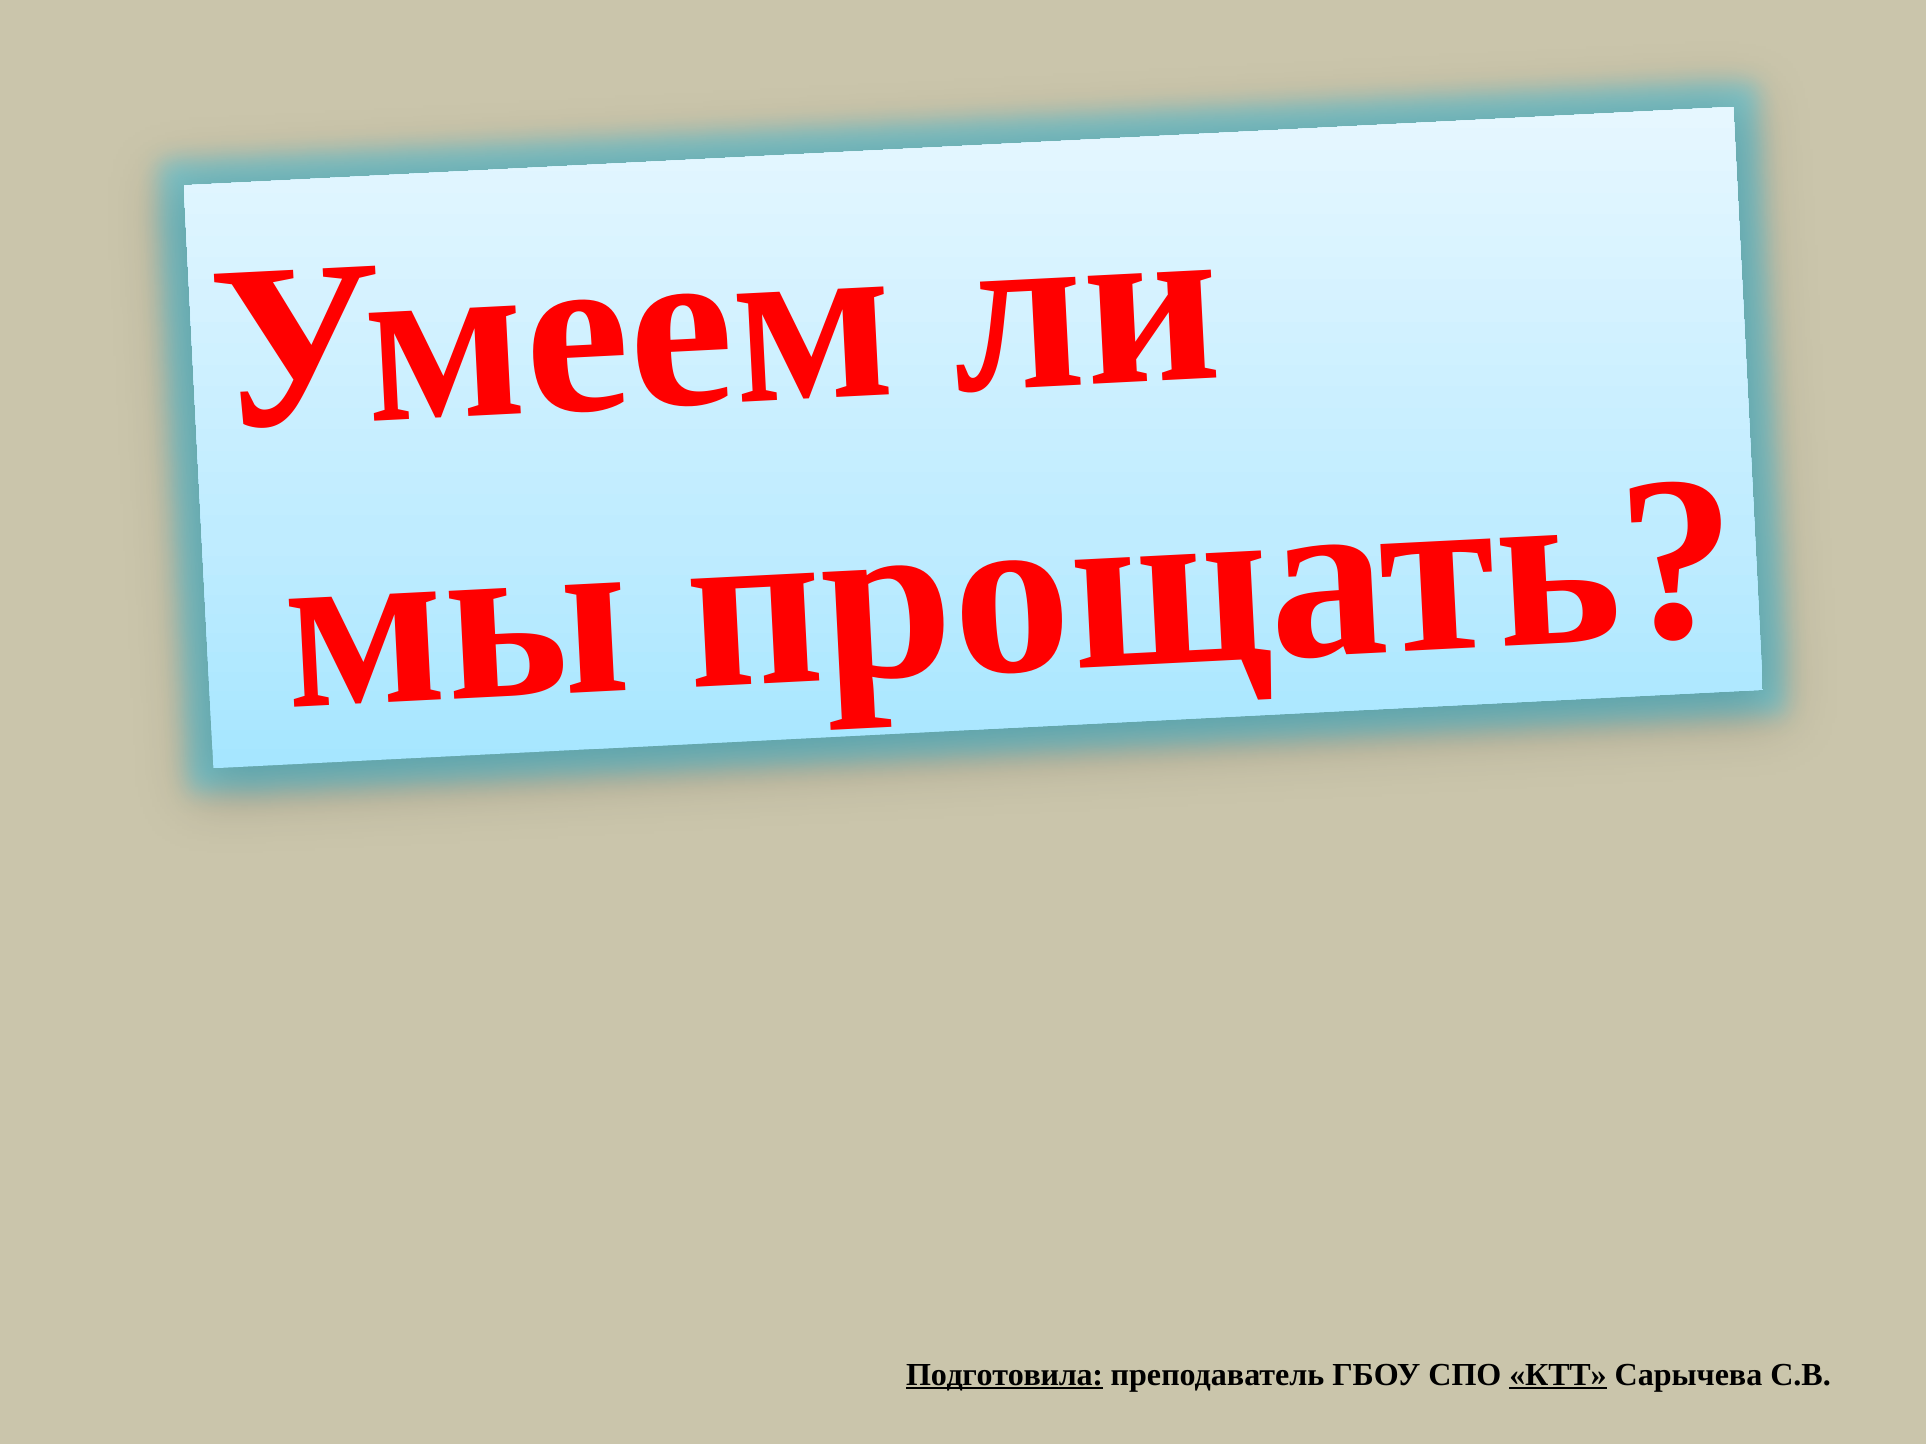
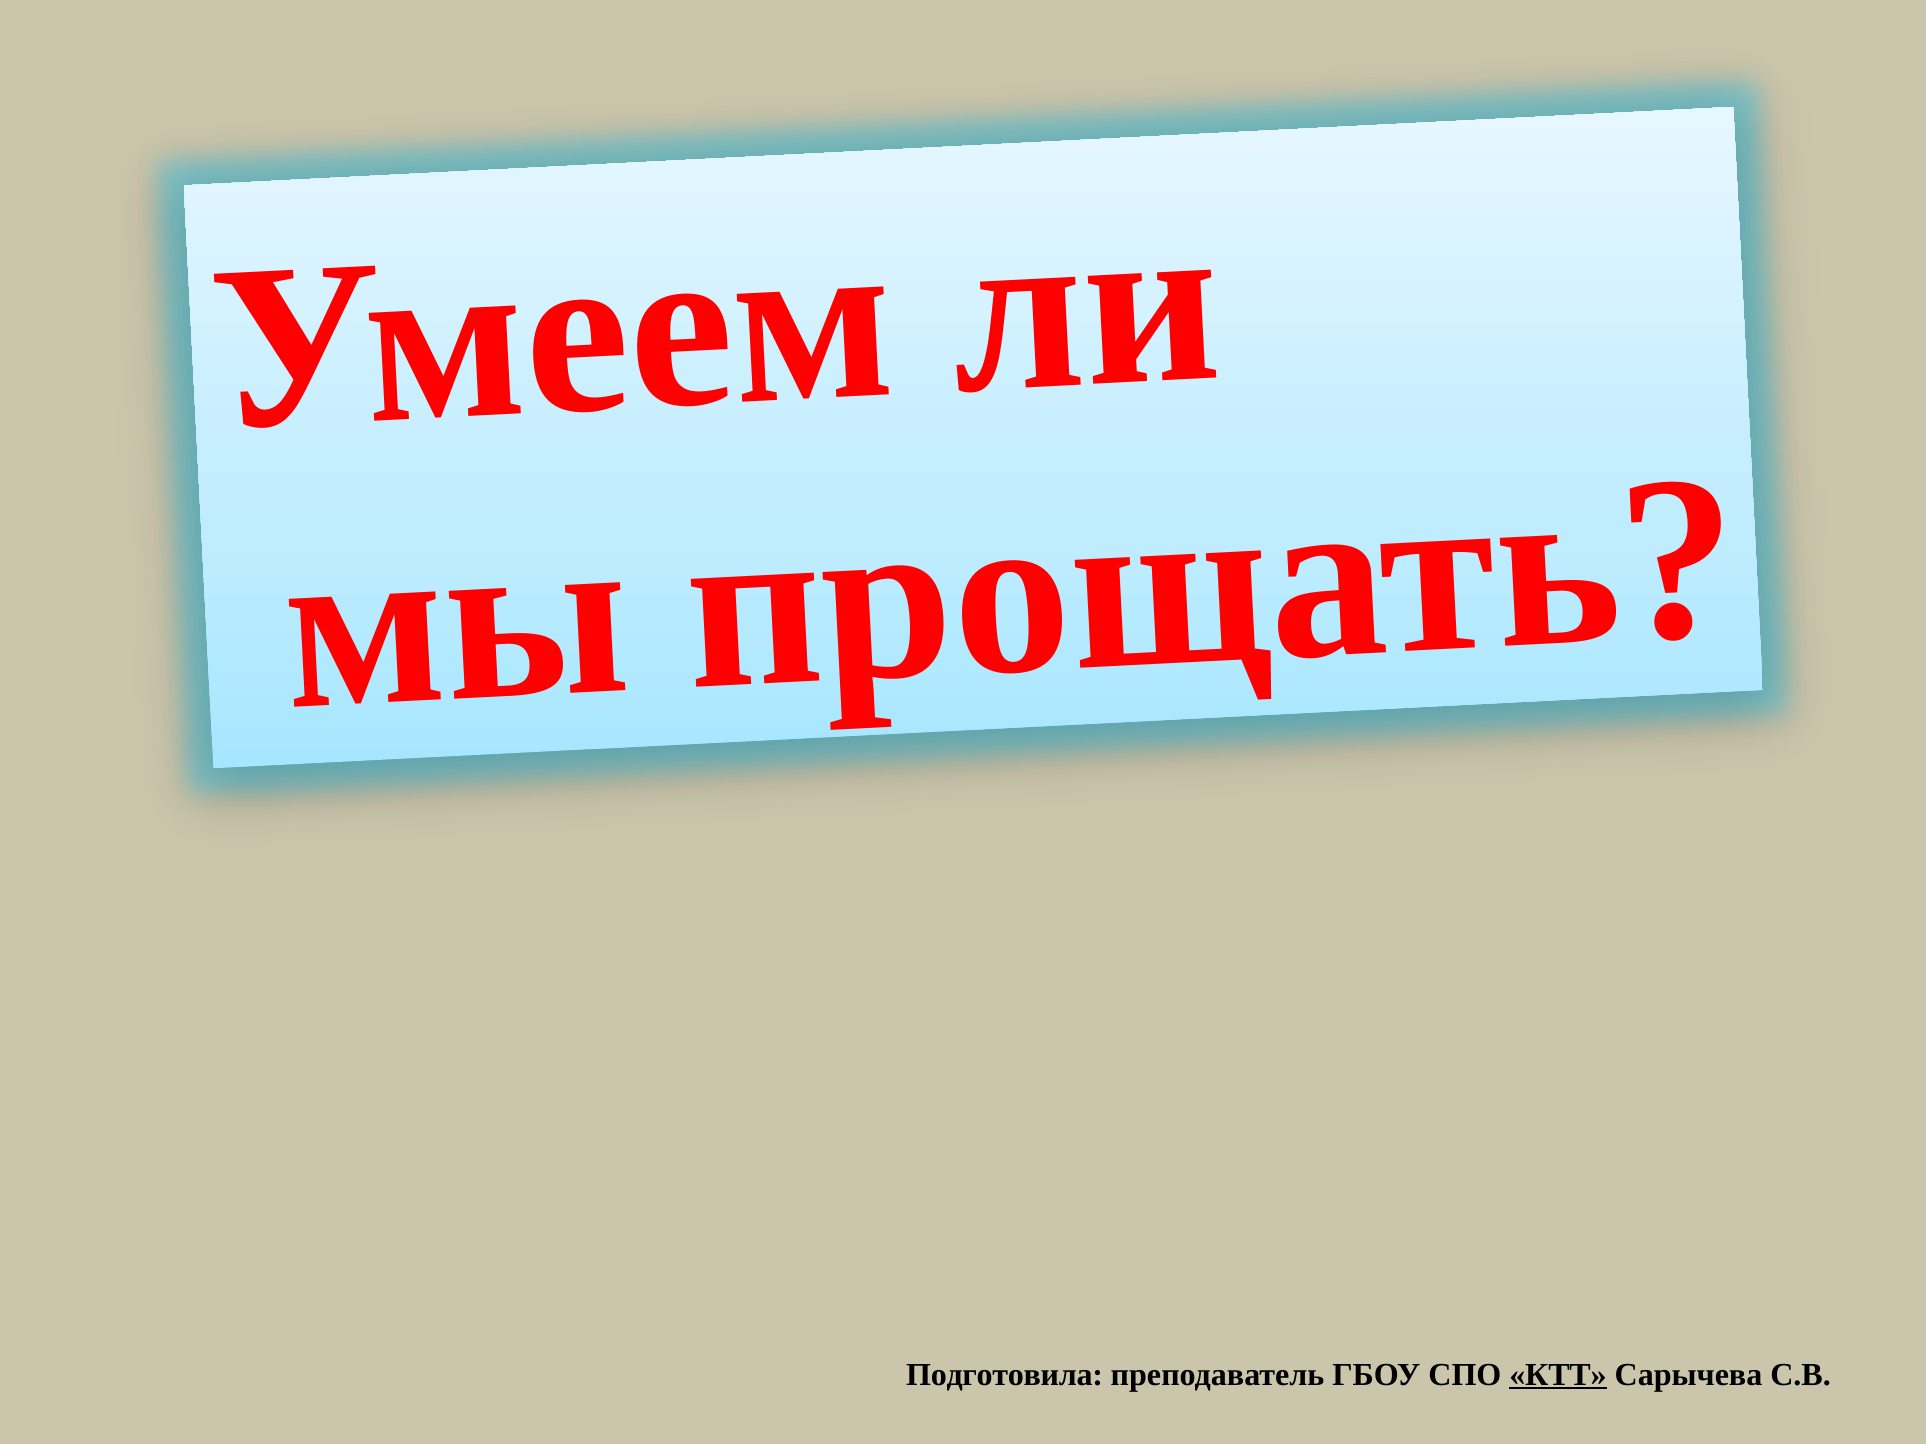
Подготовила underline: present -> none (1005, 1375)
